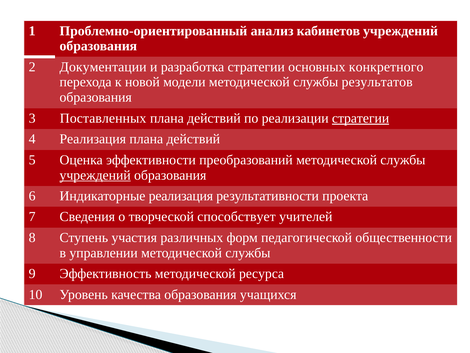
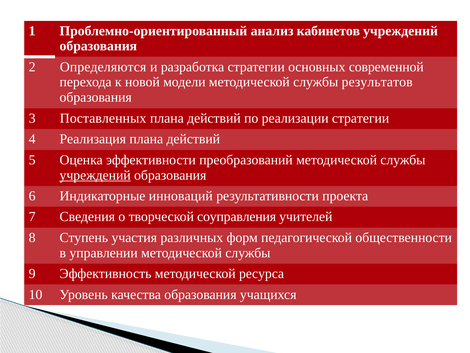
Документации: Документации -> Определяются (103, 67)
конкретного: конкретного -> современной (386, 67)
стратегии underline: present -> none (361, 118)
Индикаторные реализация: реализация -> инноваций (181, 196)
способствует: способствует -> соуправления (237, 216)
